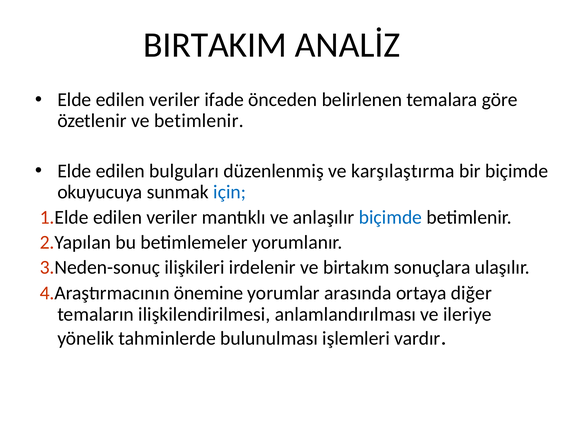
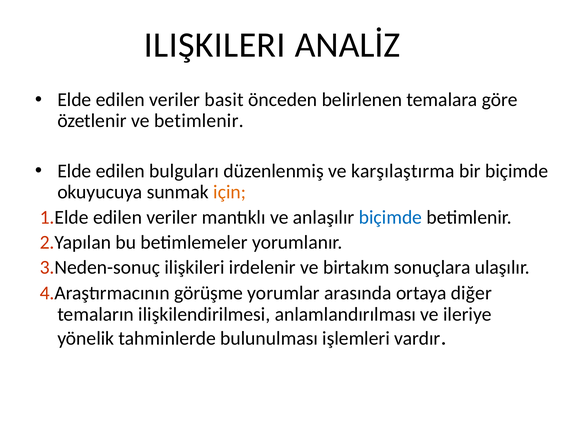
BIRTAKIM: BIRTAKIM -> ILIŞKILERI (215, 45)
ifade: ifade -> basit (224, 100)
için colour: blue -> orange (230, 192)
önemine: önemine -> görüşme (209, 293)
